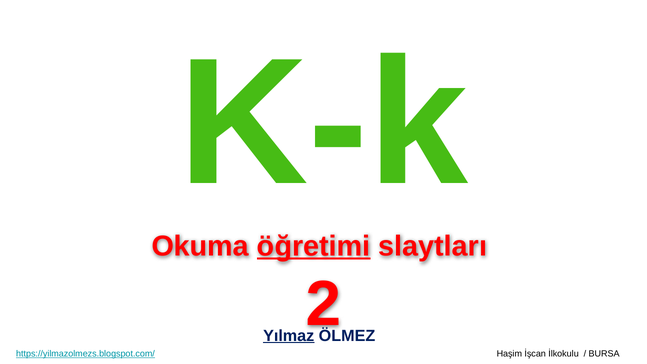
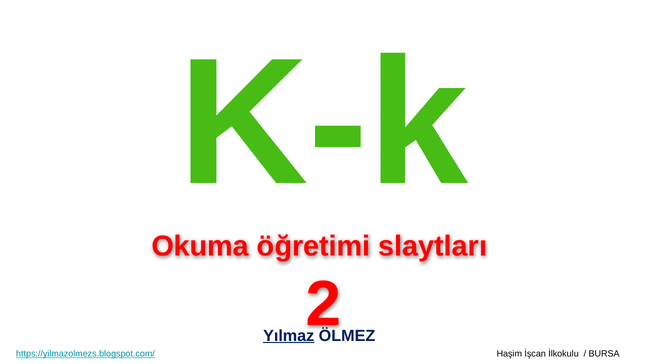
öğretimi underline: present -> none (314, 246)
